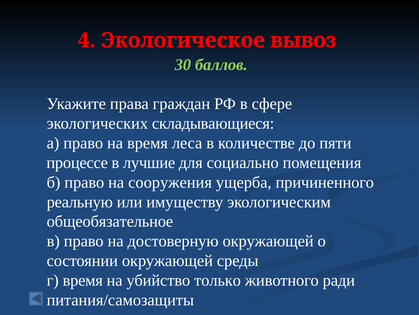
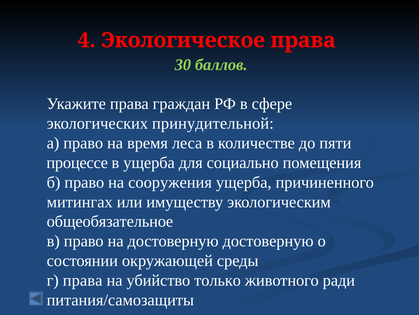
Экологическое вывоз: вывоз -> права (303, 40)
складывающиеся: складывающиеся -> принудительной (213, 123)
в лучшие: лучшие -> ущерба (149, 162)
реальную: реальную -> митингах (80, 201)
достоверную окружающей: окружающей -> достоверную (268, 241)
г время: время -> права (83, 280)
